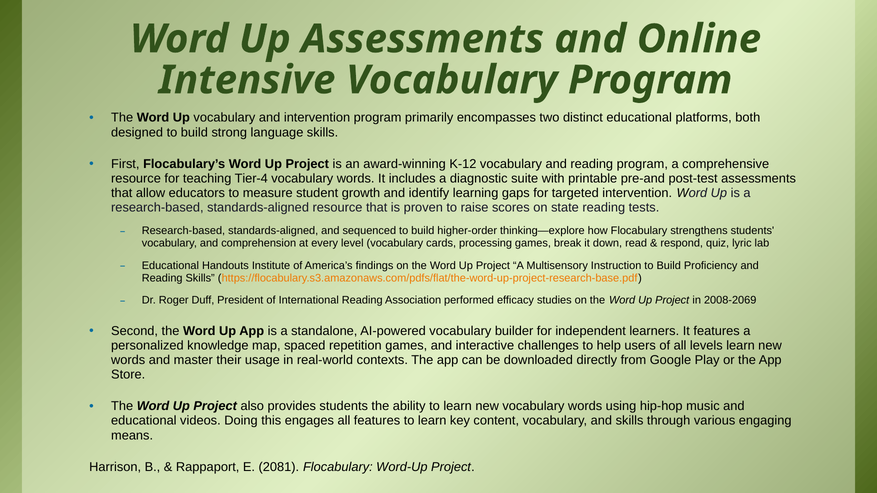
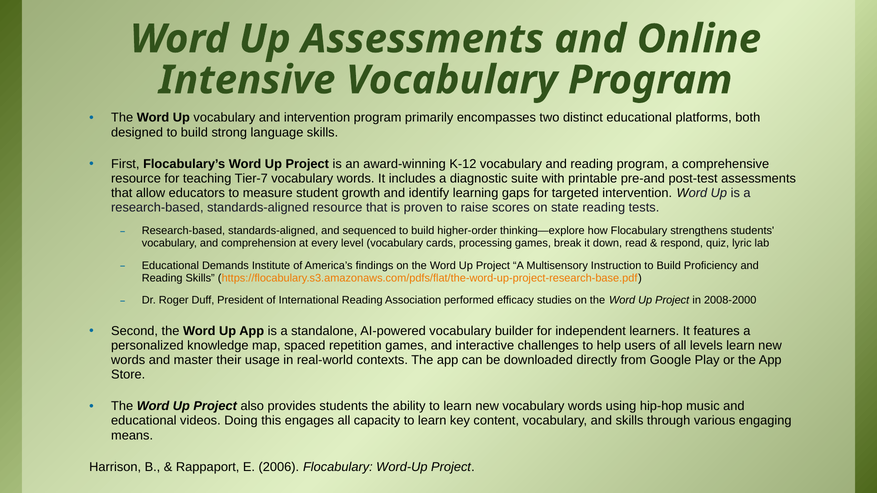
Tier-4: Tier-4 -> Tier-7 (251, 179)
Handouts: Handouts -> Demands (225, 266)
2008-2069: 2008-2069 -> 2008-2000 (730, 301)
all features: features -> capacity (377, 421)
2081: 2081 -> 2006 (279, 467)
